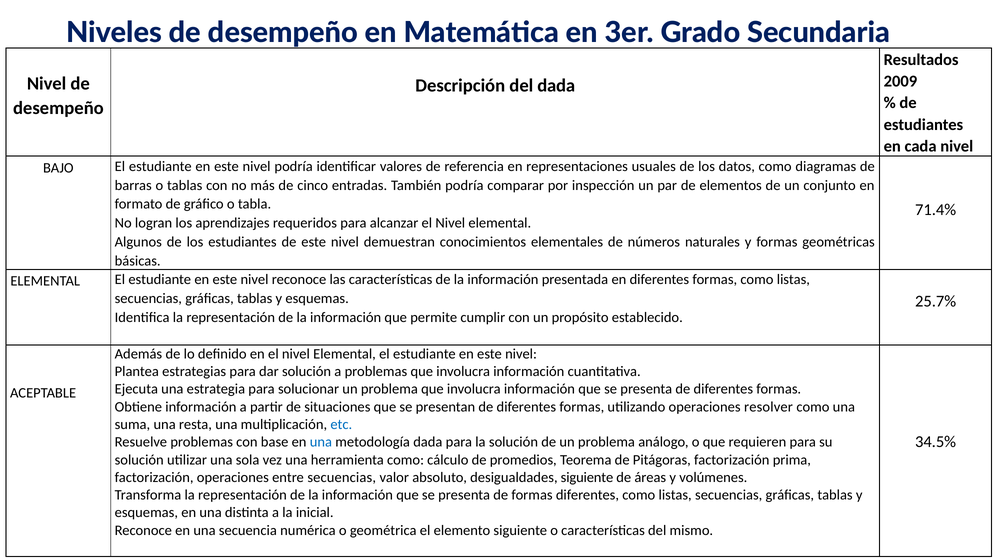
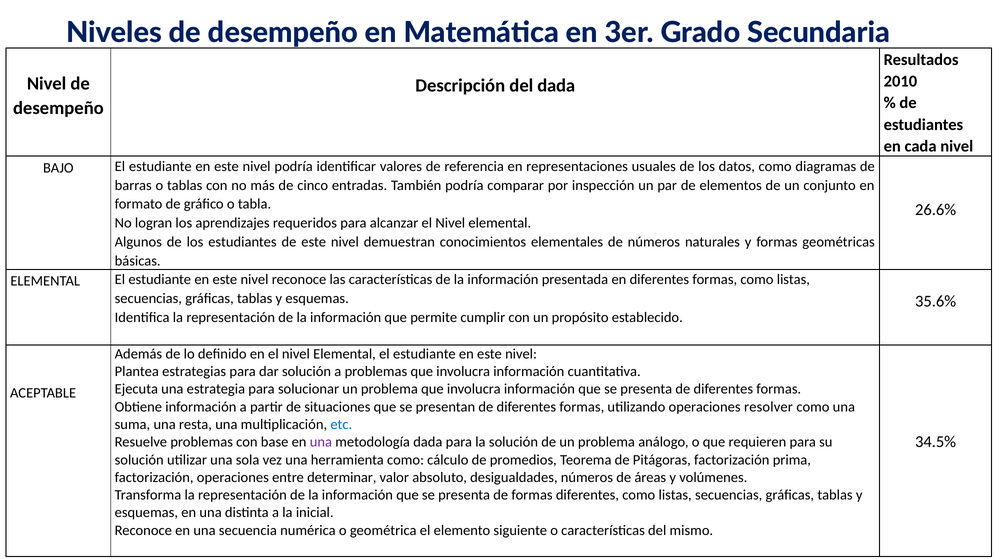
2009: 2009 -> 2010 (900, 81)
71.4%: 71.4% -> 26.6% (936, 210)
25.7%: 25.7% -> 35.6% (936, 302)
una colour: blue -> purple (321, 443)
entre secuencias: secuencias -> determinar (342, 478)
desigualdades siguiente: siguiente -> números (587, 478)
